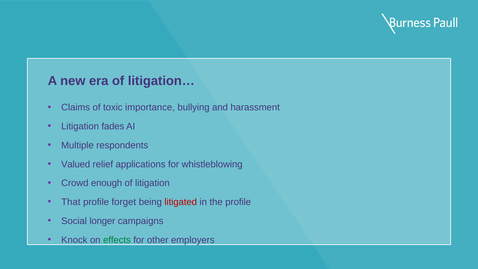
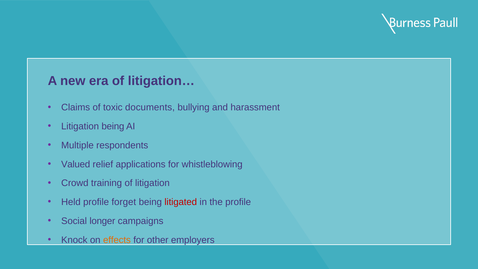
importance: importance -> documents (150, 107)
Litigation fades: fades -> being (113, 126)
enough: enough -> training (107, 183)
That: That -> Held (71, 202)
effects colour: green -> orange (117, 240)
